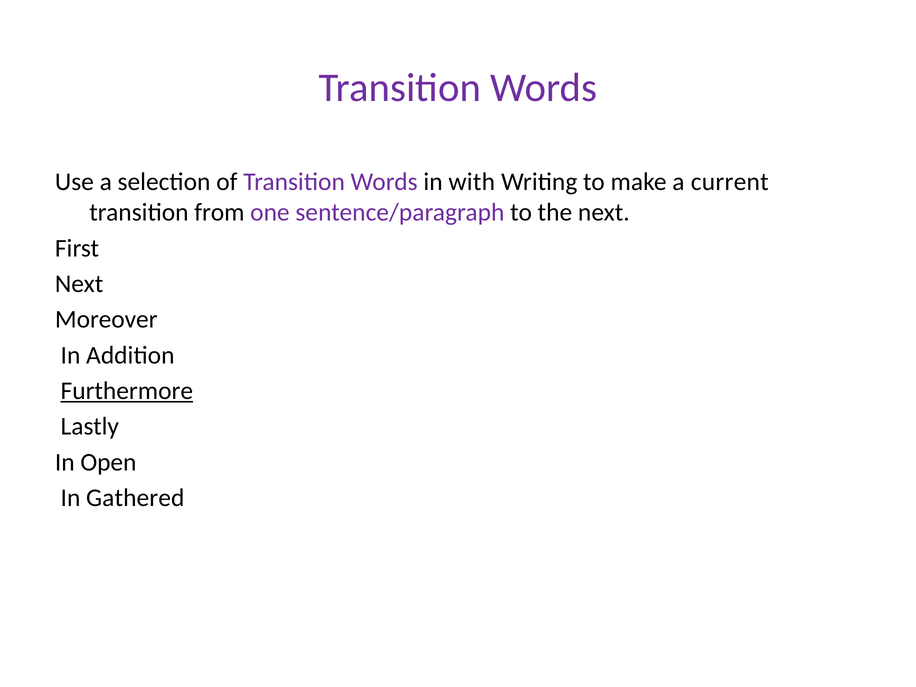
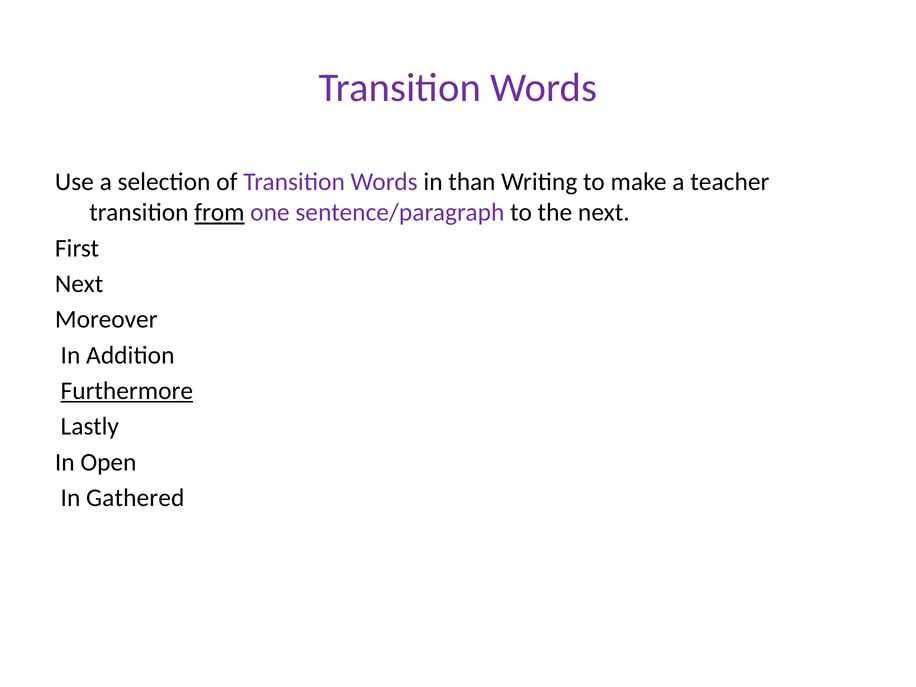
with: with -> than (472, 182)
current: current -> teacher (730, 182)
from underline: none -> present (219, 213)
